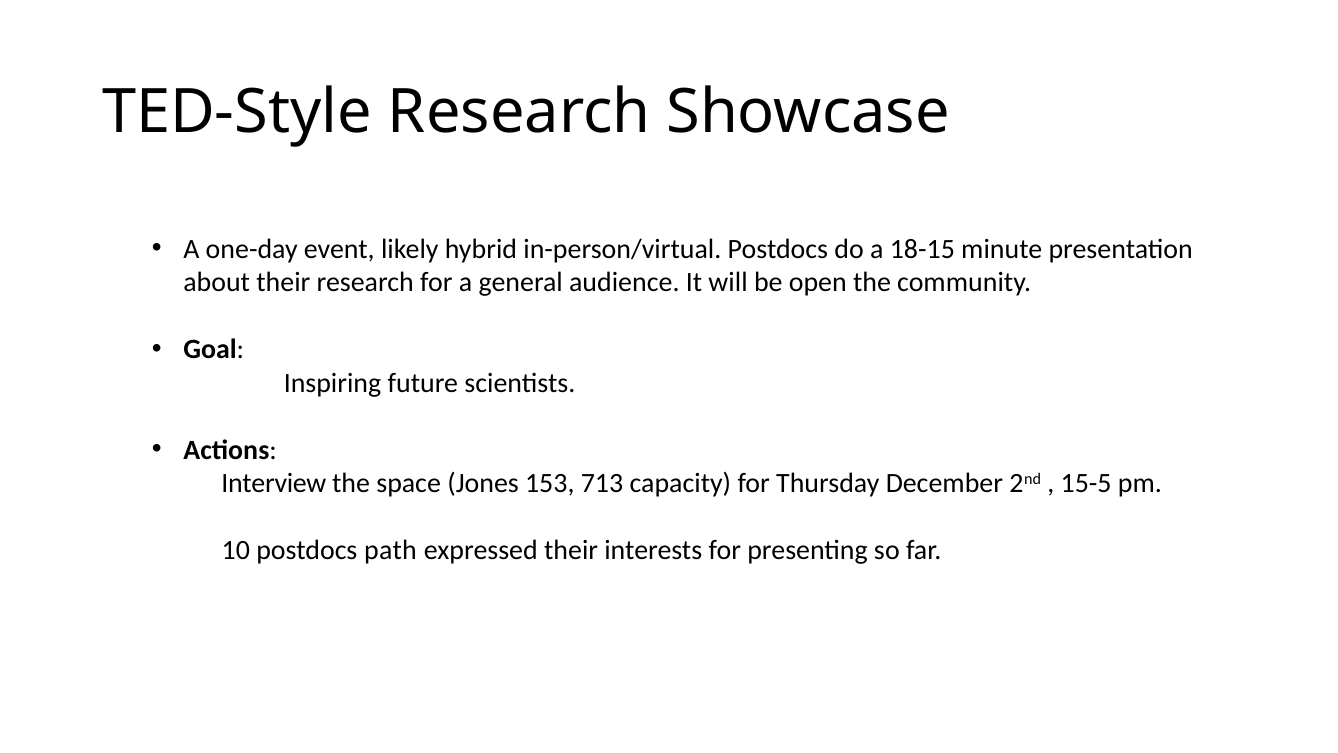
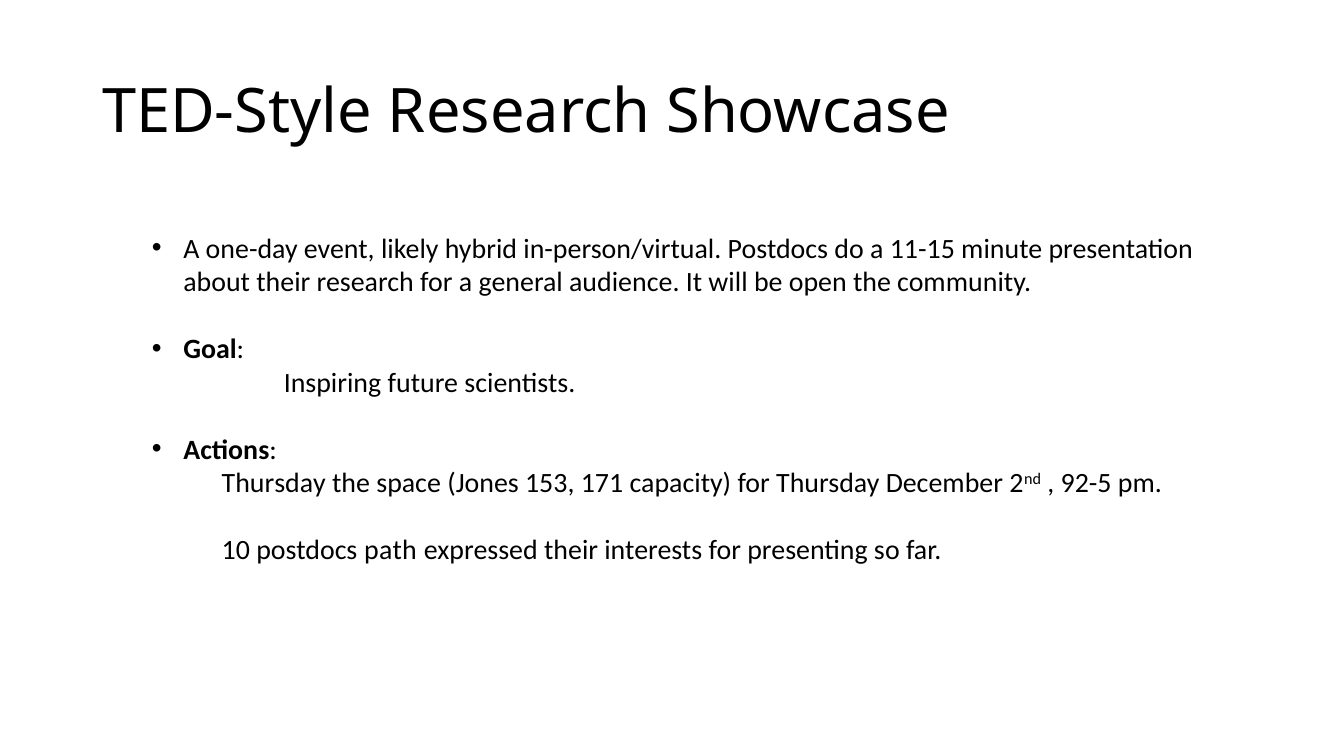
18-15: 18-15 -> 11-15 (922, 249)
Interview: Interview -> Thursday (274, 483)
713: 713 -> 171 (602, 483)
15-5: 15-5 -> 92-5 (1086, 483)
